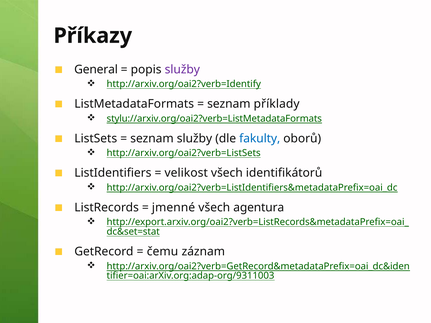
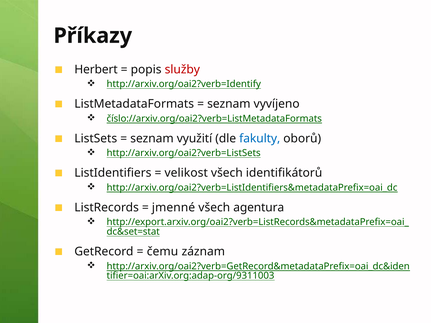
General: General -> Herbert (96, 69)
služby colour: purple -> red (182, 69)
příklady: příklady -> vyvíjeno (277, 104)
stylu://arxiv.org/oai2?verb=ListMetadataFormats: stylu://arxiv.org/oai2?verb=ListMetadataFormats -> číslo://arxiv.org/oai2?verb=ListMetadataFormats (214, 119)
seznam služby: služby -> využití (194, 139)
